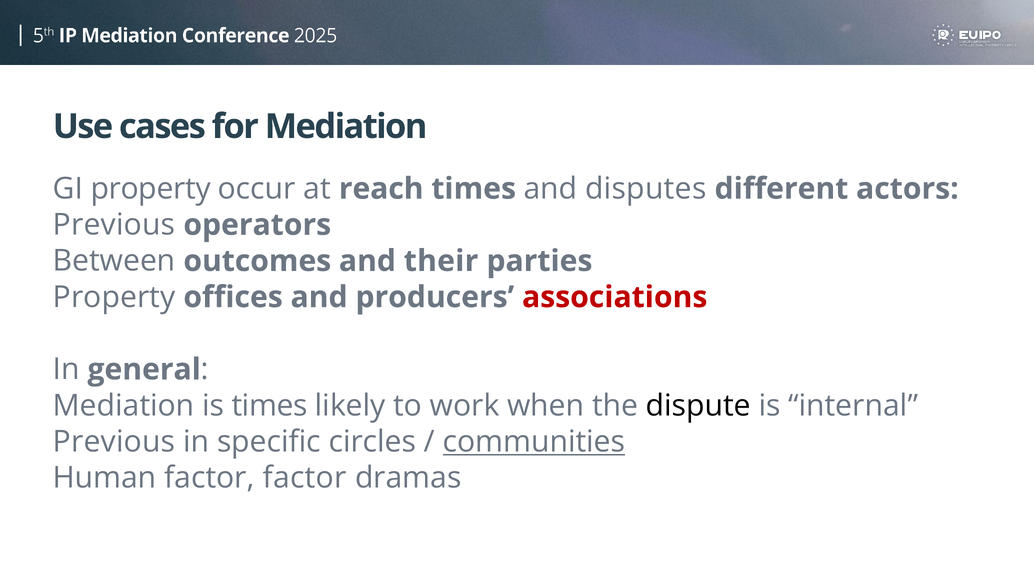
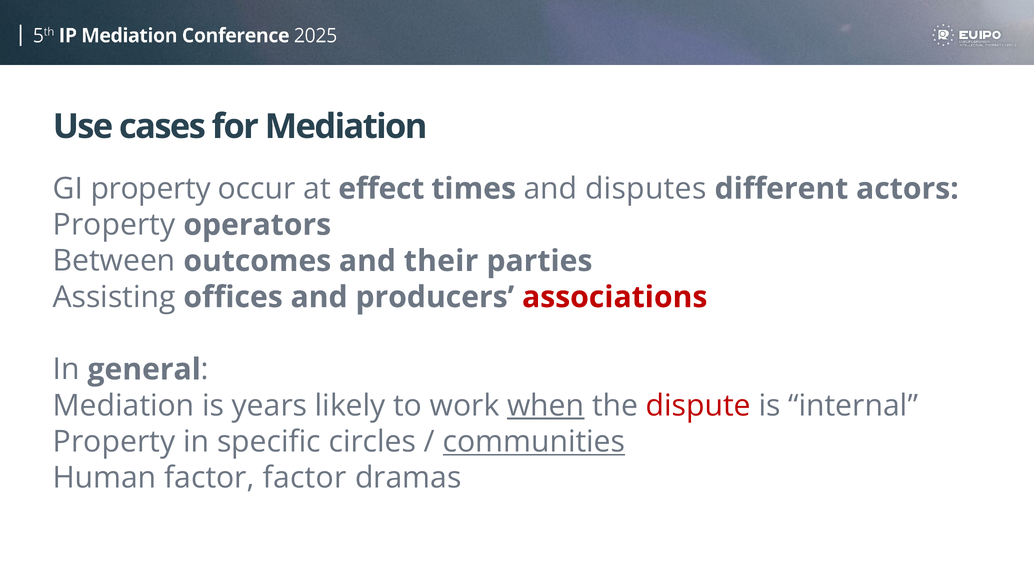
reach: reach -> effect (381, 189)
Previous: Previous -> Property (114, 225)
Property: Property -> Assisting (114, 297)
is times: times -> years (270, 405)
when underline: none -> present (546, 405)
dispute colour: black -> red (698, 405)
Previous: Previous -> Property (114, 441)
